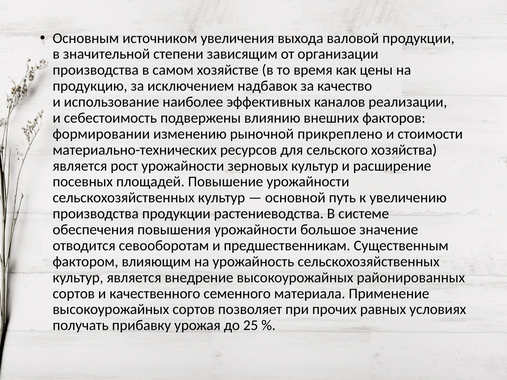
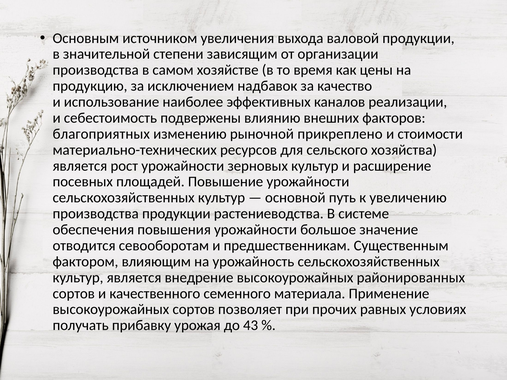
формировании: формировании -> благоприятных (101, 134)
25: 25 -> 43 (251, 326)
